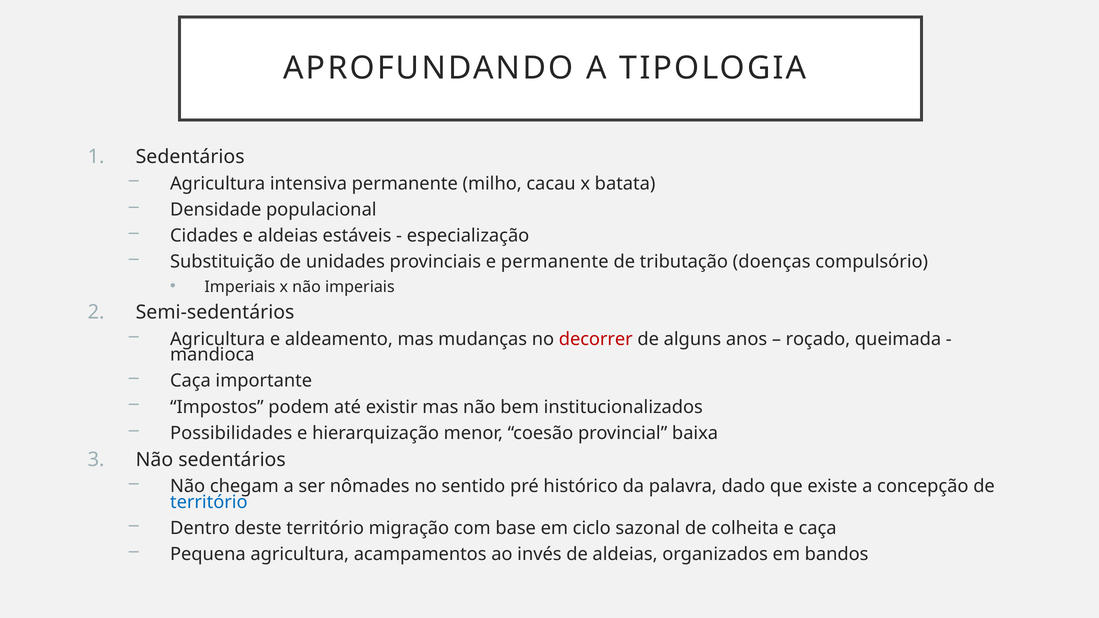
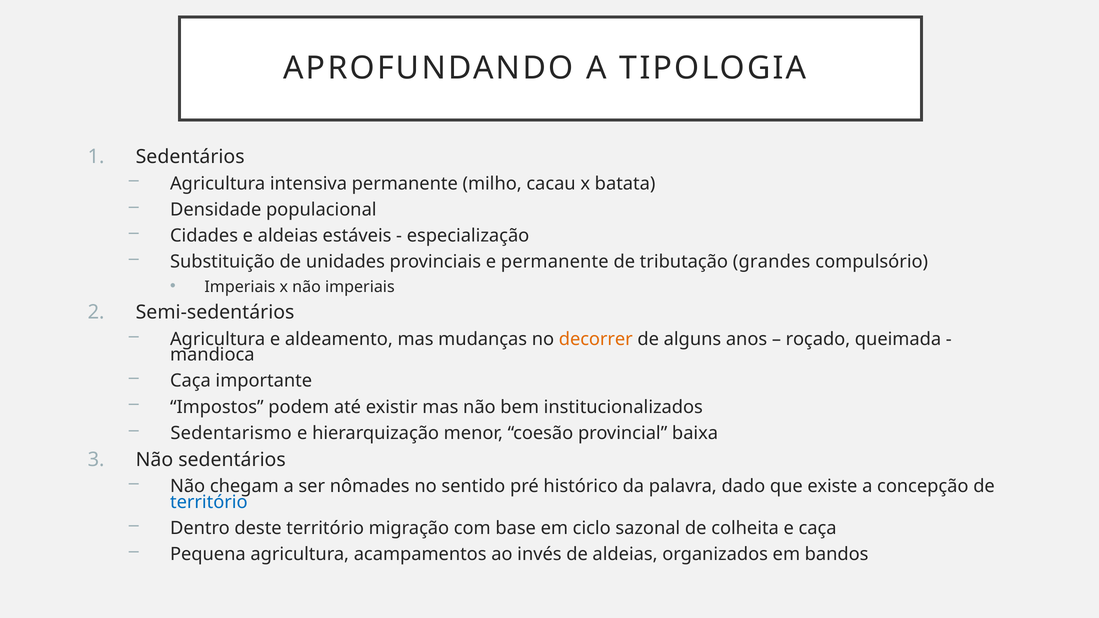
doenças: doenças -> grandes (772, 262)
decorrer colour: red -> orange (596, 339)
Possibilidades: Possibilidades -> Sedentarismo (231, 433)
